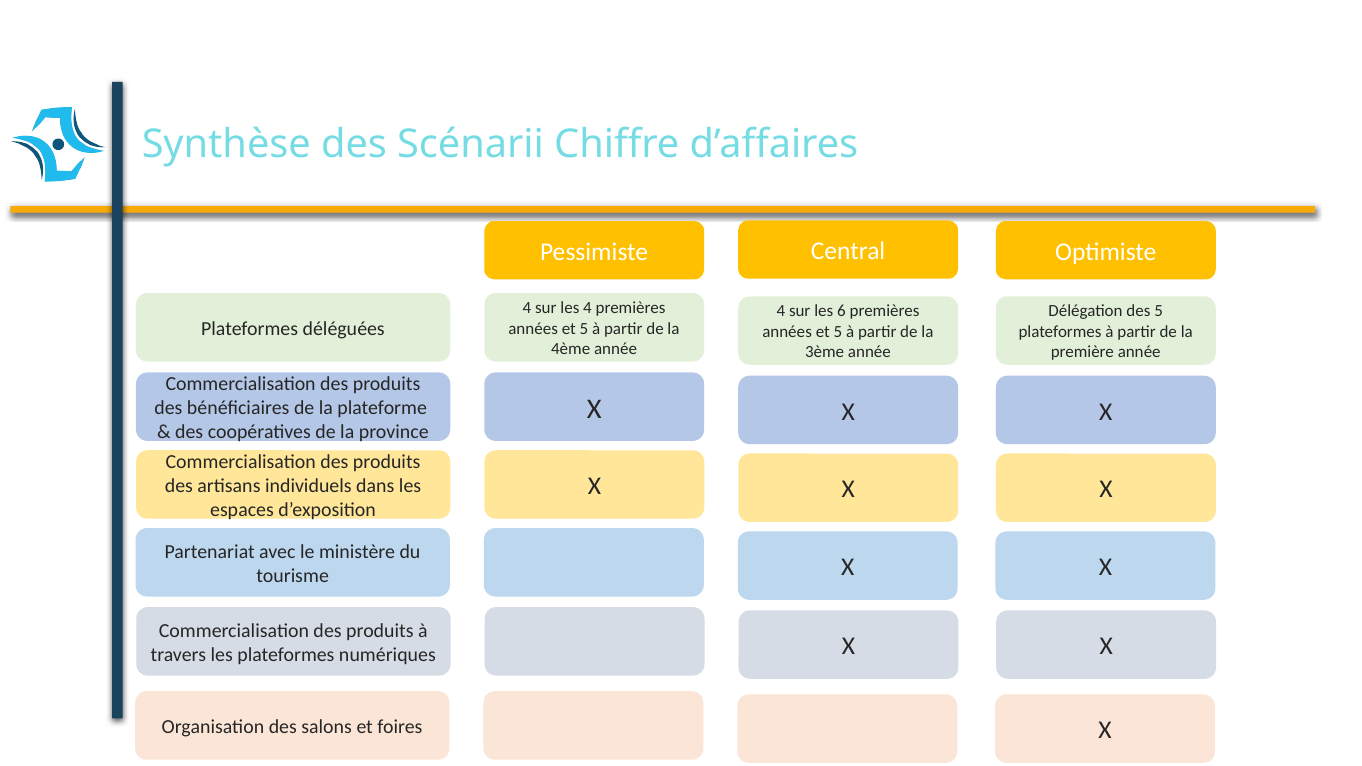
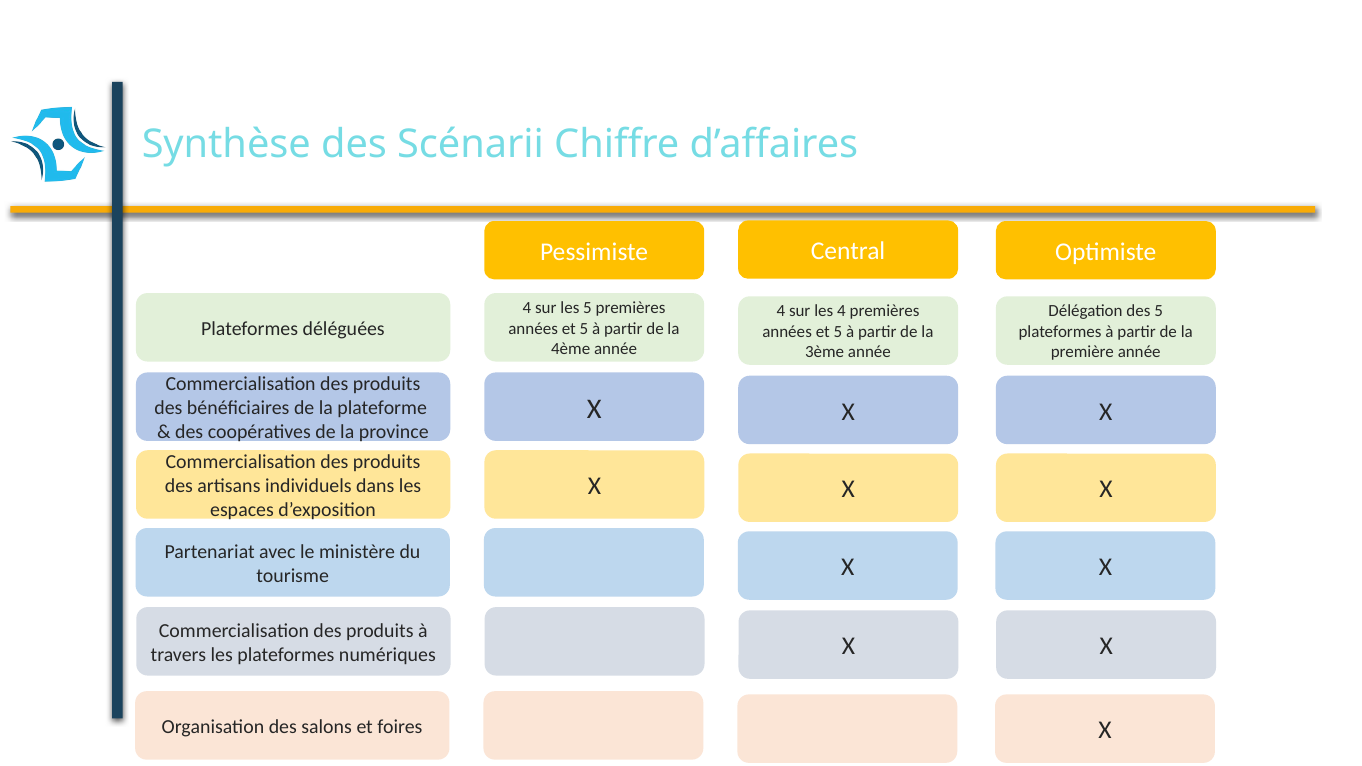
les 4: 4 -> 5 (588, 308)
les 6: 6 -> 4 (841, 311)
